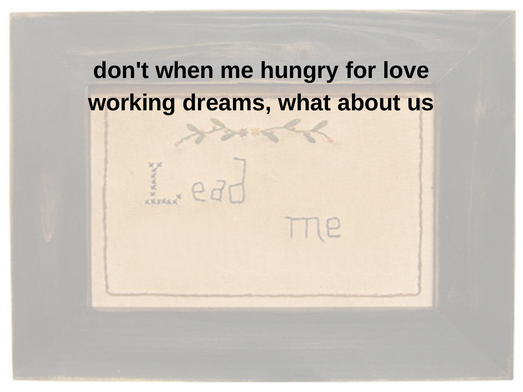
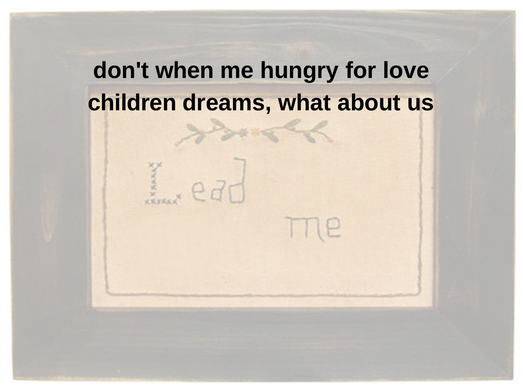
working: working -> children (132, 103)
